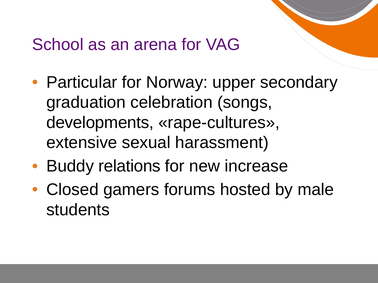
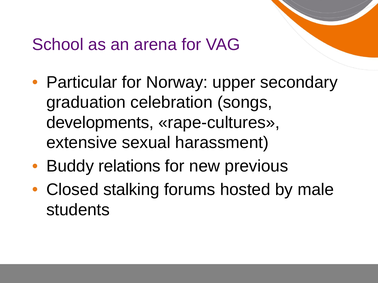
increase: increase -> previous (256, 166)
gamers: gamers -> stalking (131, 190)
